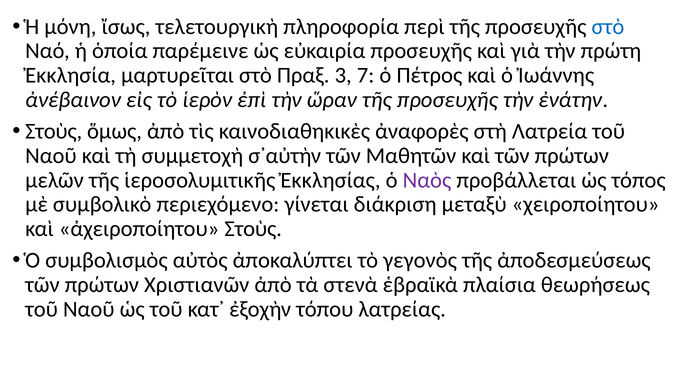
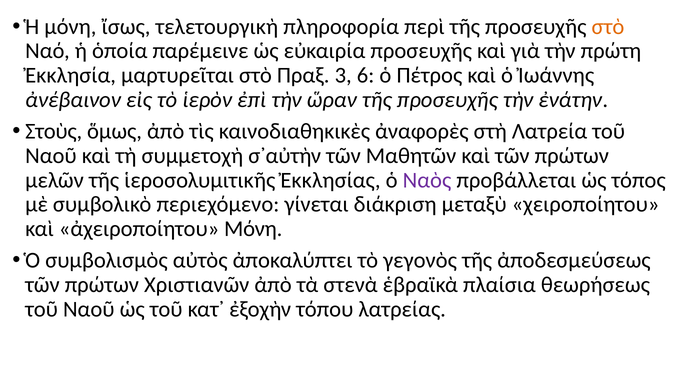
στὸ colour: blue -> orange (608, 27)
7: 7 -> 6 (366, 75)
ἀχειροποίητου Στοὺς: Στοὺς -> Μόνη (253, 229)
